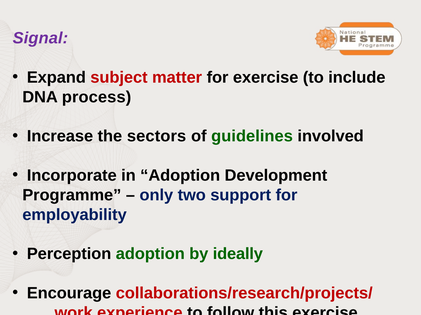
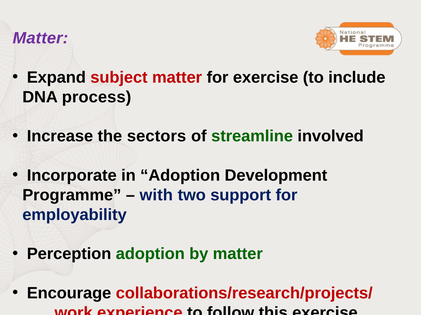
Signal: Signal -> Matter (40, 38)
guidelines: guidelines -> streamline (252, 137)
only: only -> with (156, 196)
by ideally: ideally -> matter (238, 255)
